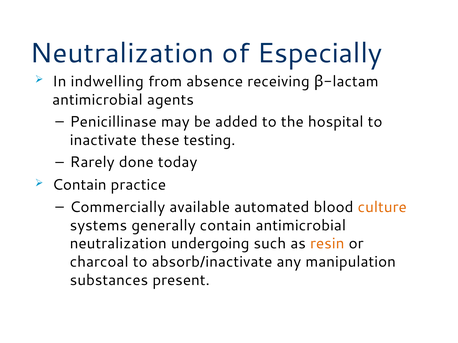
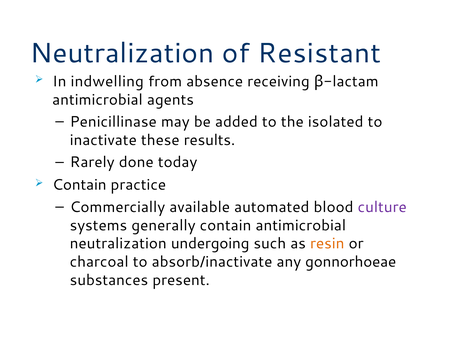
Especially: Especially -> Resistant (319, 53)
hospital: hospital -> isolated (336, 122)
testing: testing -> results (209, 140)
culture colour: orange -> purple (382, 207)
manipulation: manipulation -> gonnorhoeae (351, 262)
